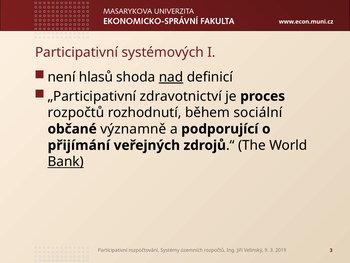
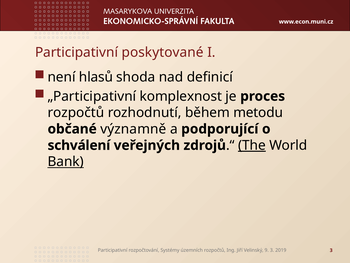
systémových: systémových -> poskytované (163, 52)
nad underline: present -> none (171, 77)
zdravotnictví: zdravotnictví -> komplexnost (181, 96)
sociální: sociální -> metodu (258, 112)
přijímání: přijímání -> schválení (79, 145)
The underline: none -> present (252, 145)
